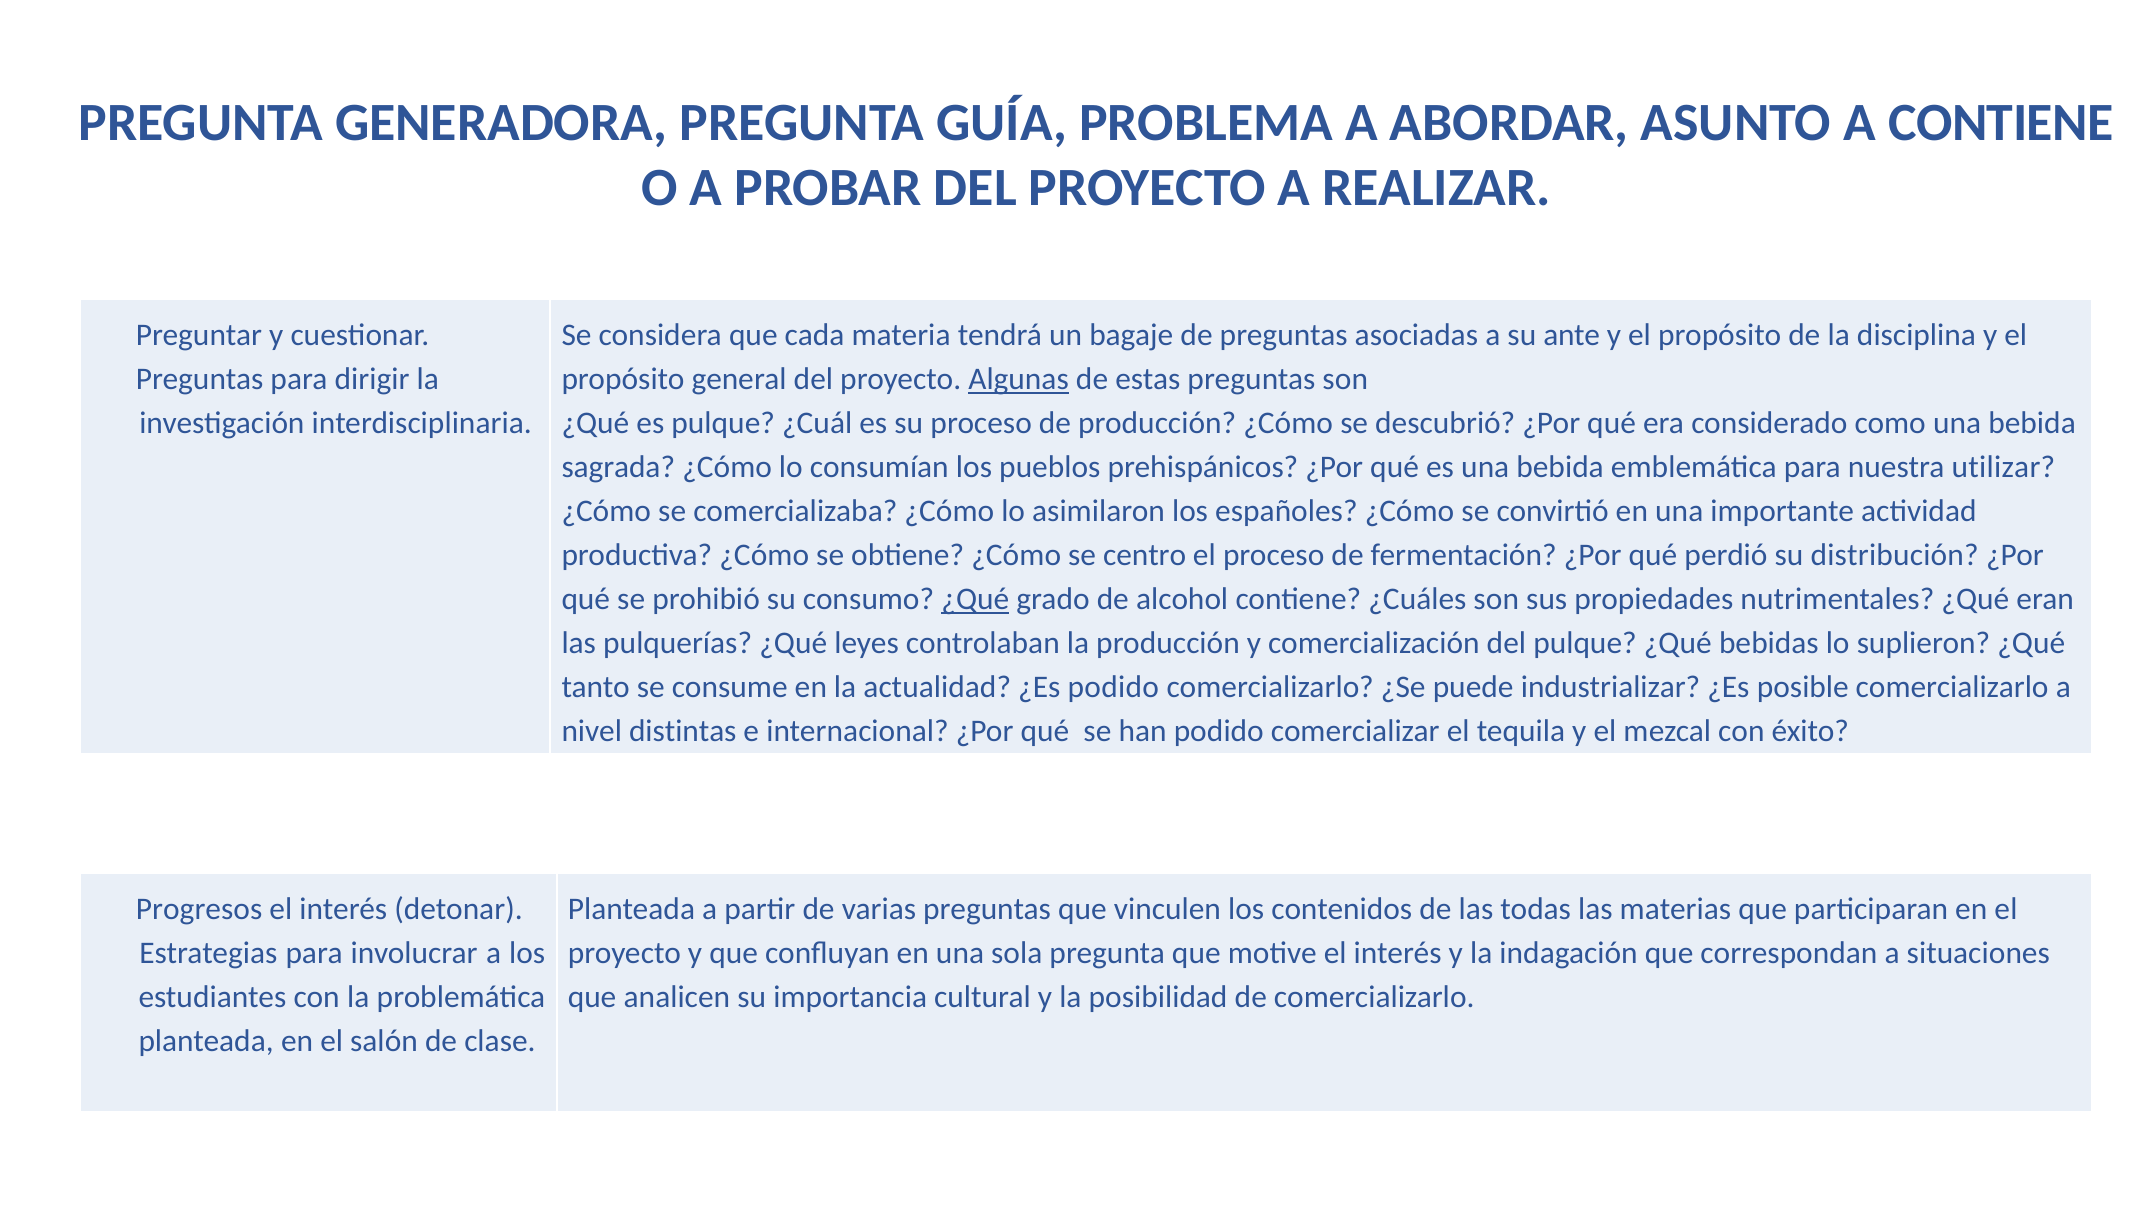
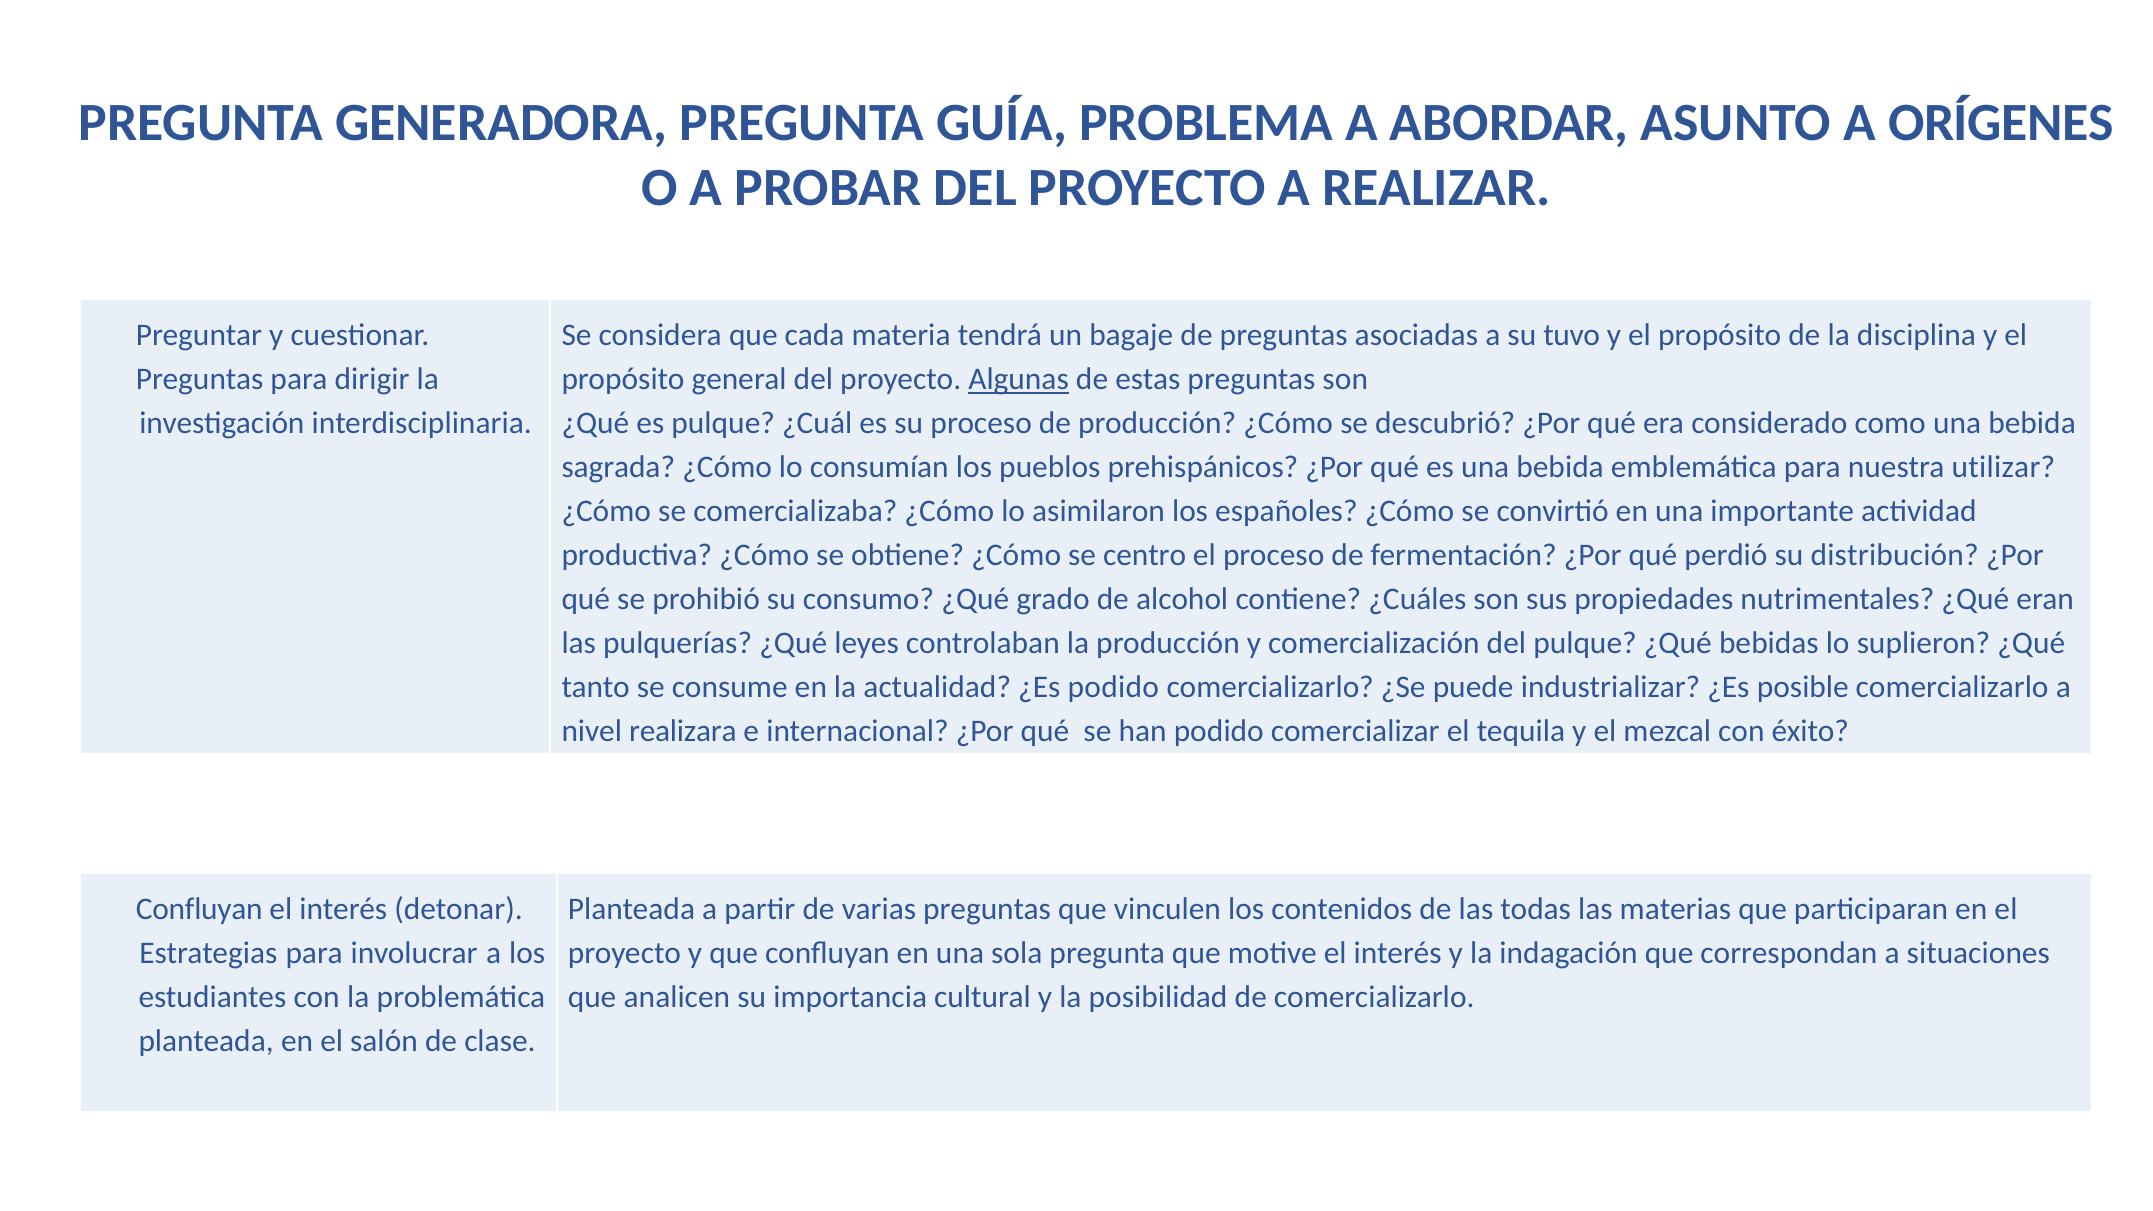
A CONTIENE: CONTIENE -> ORÍGENES (2001, 123)
ante: ante -> tuvo (1572, 336)
¿Qué underline: present -> none (975, 599)
distintas: distintas -> realizara (683, 731)
Progresos: Progresos -> Confluyan (199, 909)
